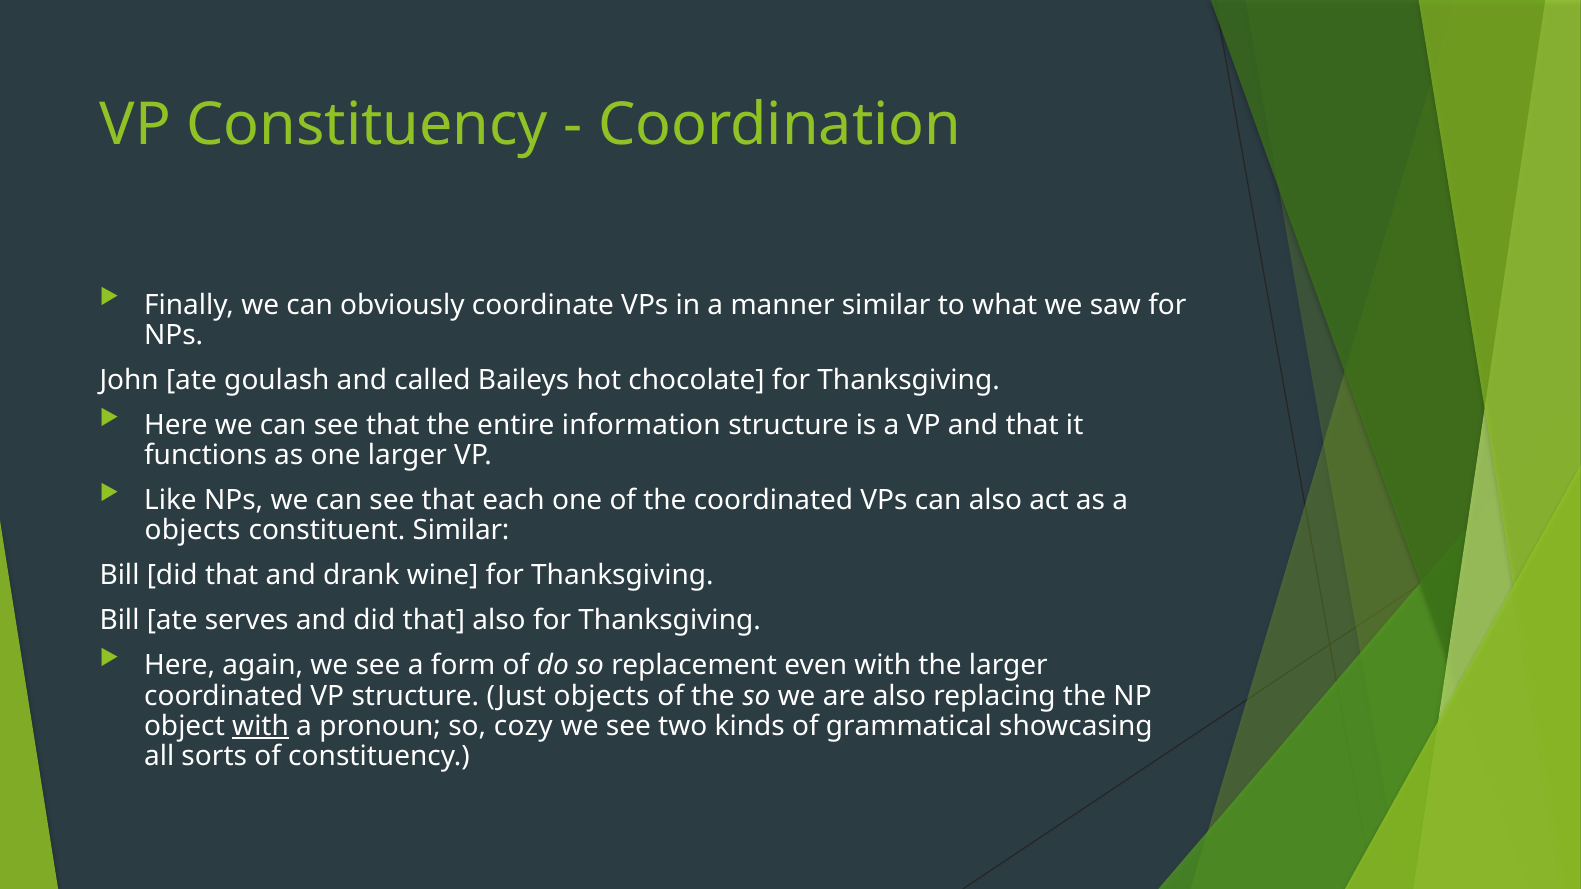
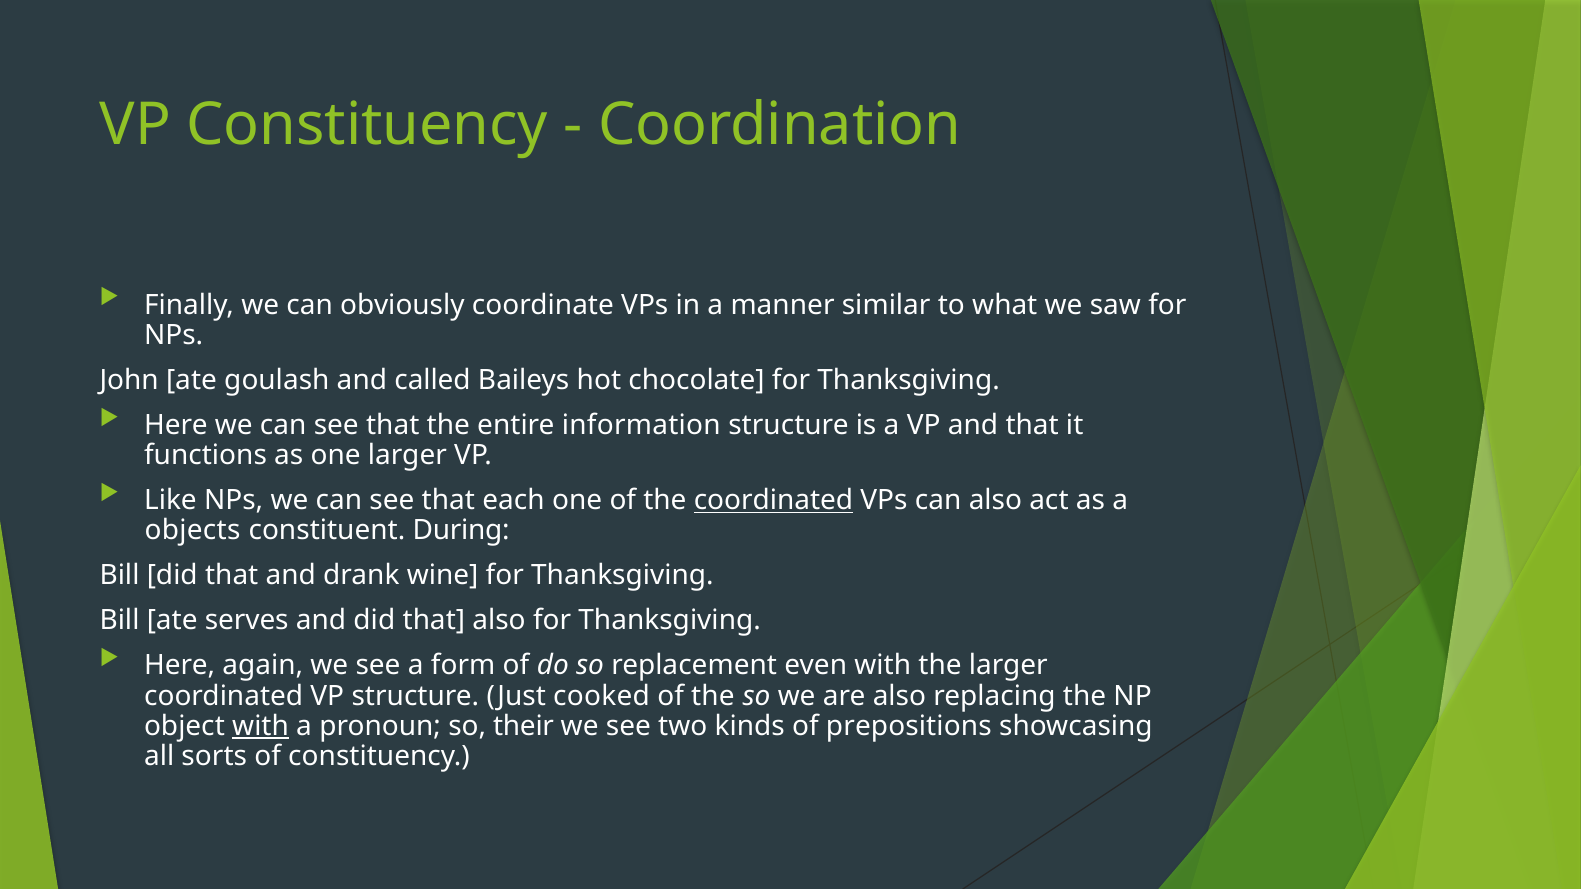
coordinated underline: none -> present (773, 501)
constituent Similar: Similar -> During (461, 531)
Just objects: objects -> cooked (602, 696)
cozy: cozy -> their (524, 726)
grammatical: grammatical -> prepositions (909, 726)
